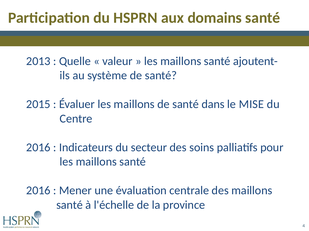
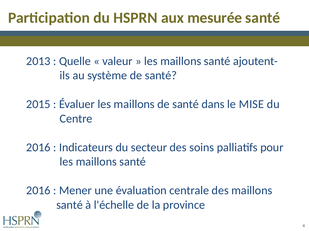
domains: domains -> mesurée (215, 18)
